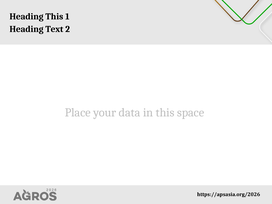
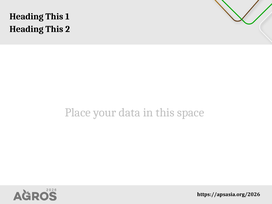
Text: Text -> This (54, 29)
